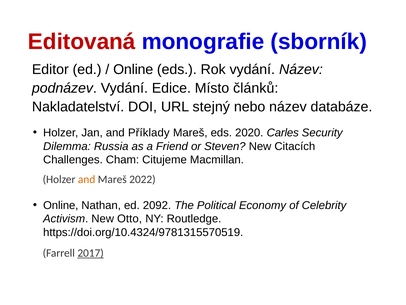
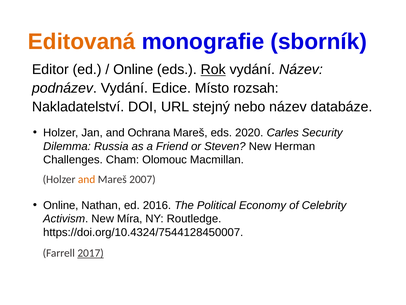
Editovaná colour: red -> orange (82, 42)
Rok underline: none -> present (213, 69)
článků: článků -> rozsah (256, 88)
Příklady: Příklady -> Ochrana (149, 133)
Citacích: Citacích -> Herman (295, 146)
Citujeme: Citujeme -> Olomouc (165, 160)
2022: 2022 -> 2007 (142, 179)
2092: 2092 -> 2016 (157, 205)
Otto: Otto -> Míra (130, 218)
https://doi.org/10.4324/9781315570519: https://doi.org/10.4324/9781315570519 -> https://doi.org/10.4324/7544128450007 (143, 232)
